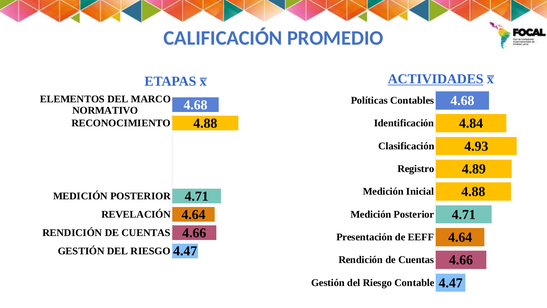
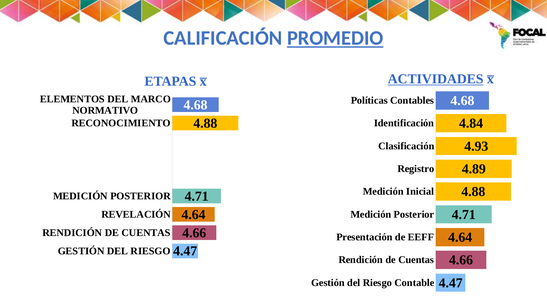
PROMEDIO underline: none -> present (335, 38)
